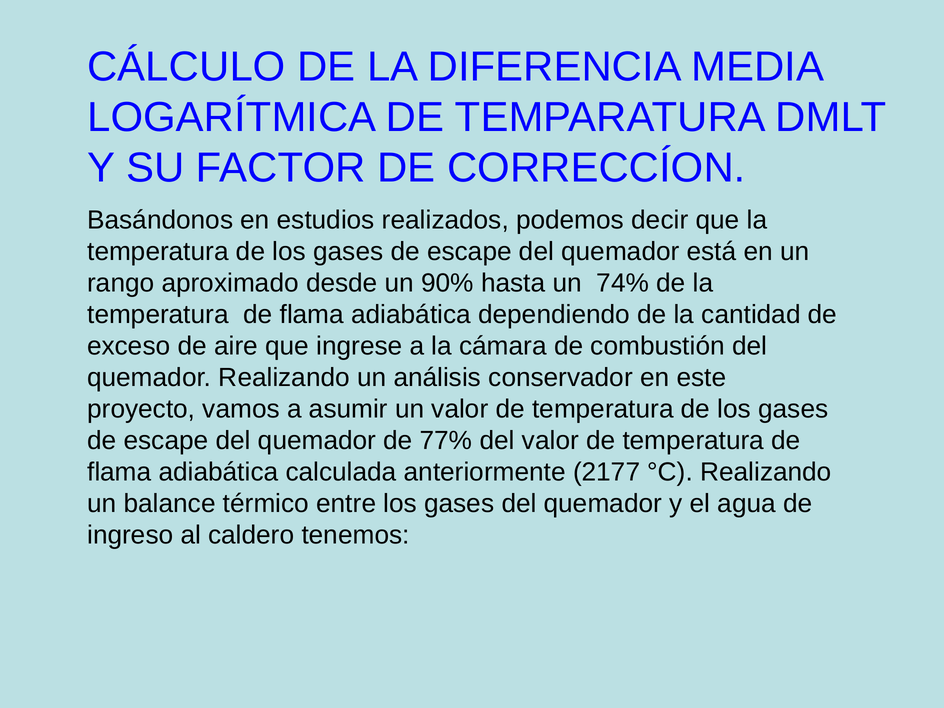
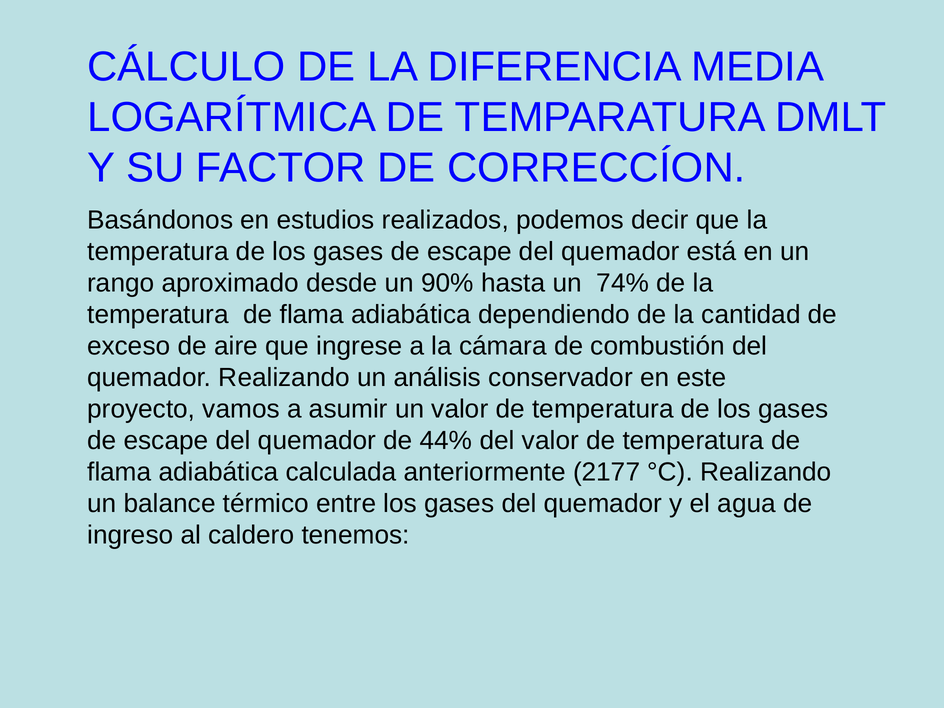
77%: 77% -> 44% (446, 440)
